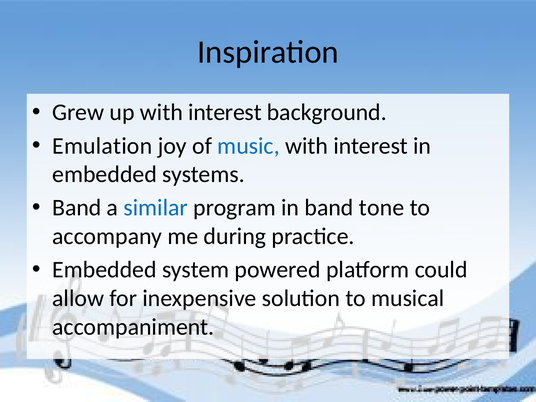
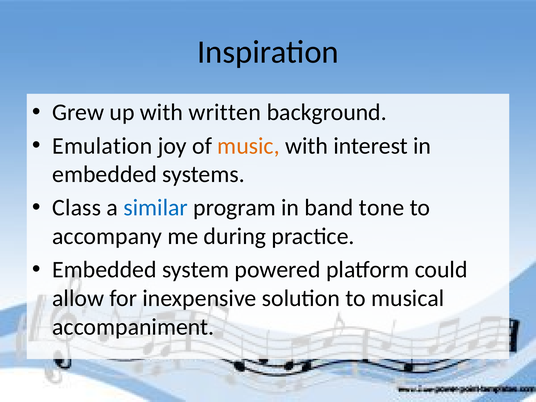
up with interest: interest -> written (225, 112)
music colour: blue -> orange (248, 146)
Band: Band -> Class (77, 208)
